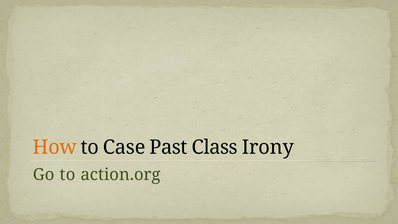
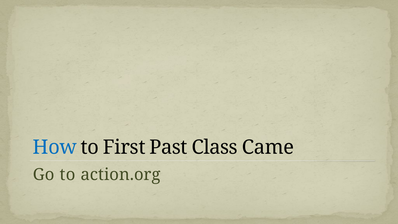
How colour: orange -> blue (55, 147)
Case: Case -> First (124, 147)
Irony: Irony -> Came (268, 147)
